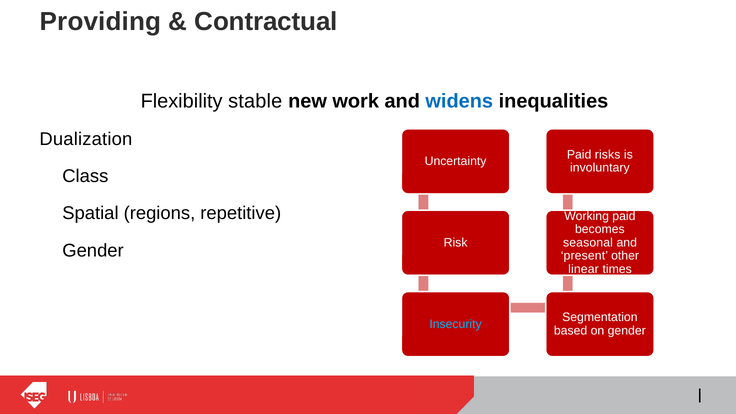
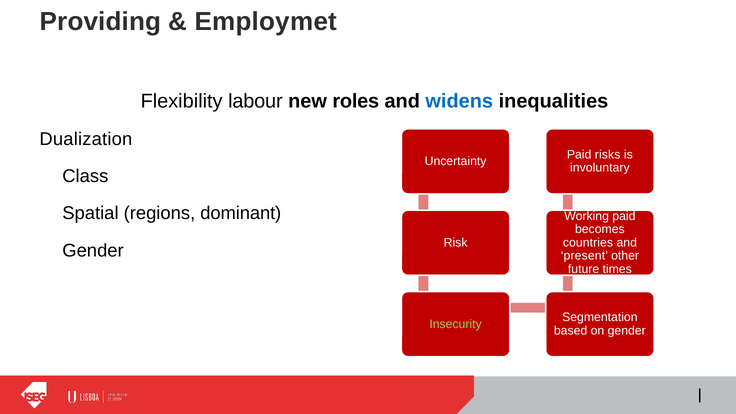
Contractual: Contractual -> Employmet (266, 22)
stable: stable -> labour (255, 101)
work: work -> roles (356, 101)
repetitive: repetitive -> dominant (241, 213)
seasonal: seasonal -> countries (588, 243)
linear: linear -> future (584, 269)
Insecurity colour: light blue -> light green (456, 324)
